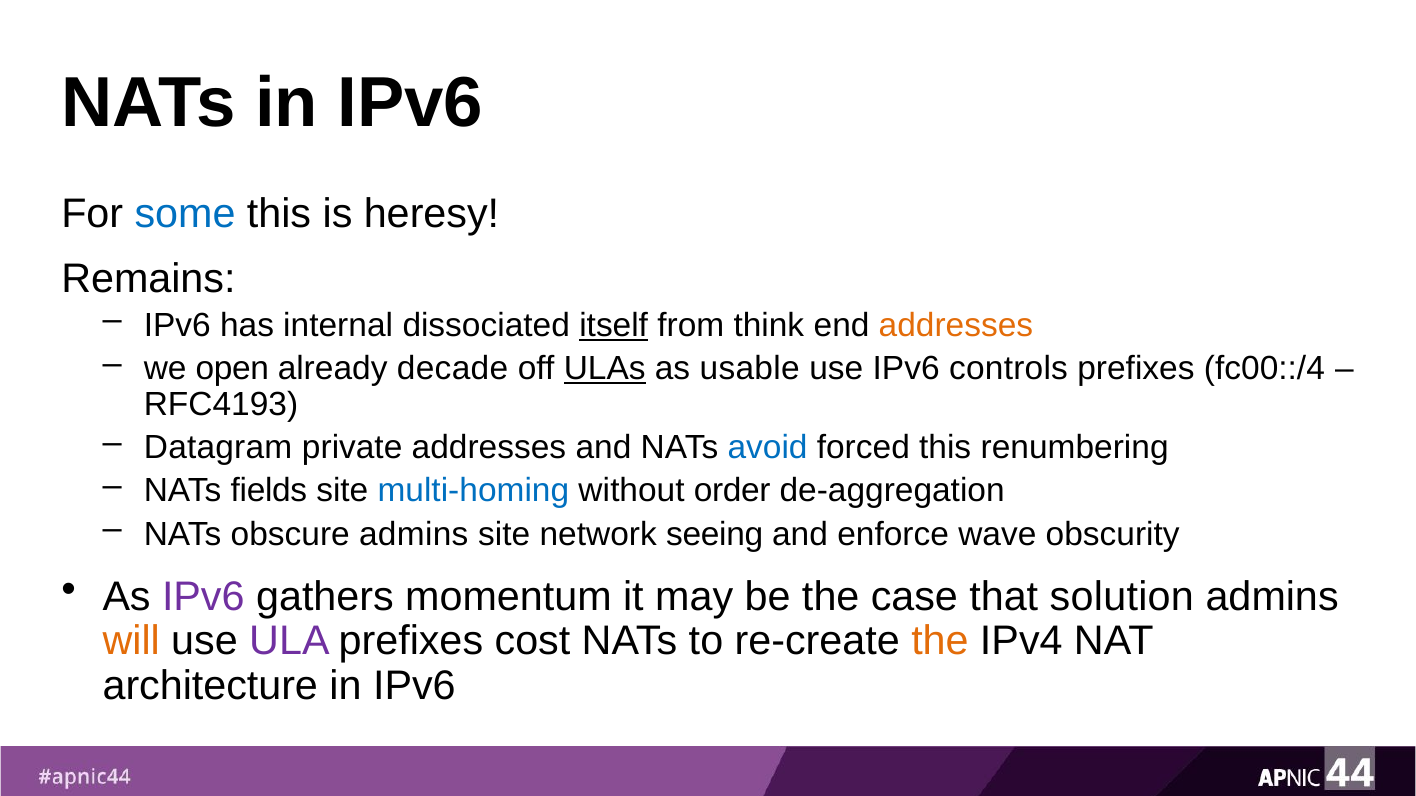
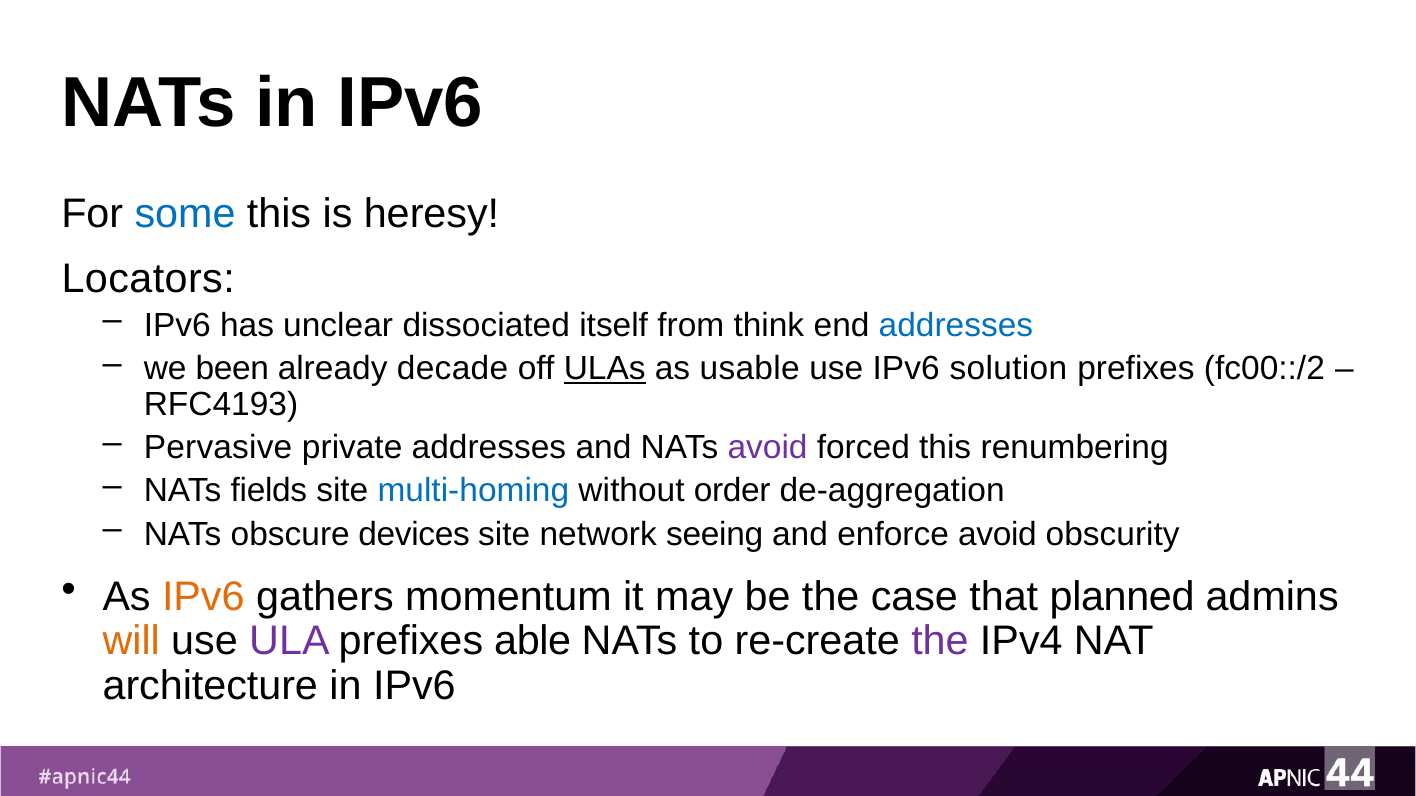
Remains: Remains -> Locators (148, 279)
internal: internal -> unclear (338, 326)
itself underline: present -> none (614, 326)
addresses colour: orange -> blue (956, 326)
open: open -> been (232, 369)
controls: controls -> solution (1008, 369)
fc00::/4: fc00::/4 -> fc00::/2 (1264, 369)
Datagram: Datagram -> Pervasive (218, 448)
avoid colour: blue -> purple (768, 448)
obscure admins: admins -> devices (414, 534)
enforce wave: wave -> avoid (998, 534)
IPv6 colour: purple -> orange (203, 597)
solution: solution -> planned (1122, 597)
cost: cost -> able (533, 642)
the colour: orange -> purple (940, 642)
